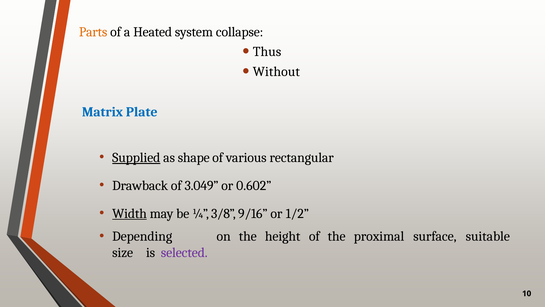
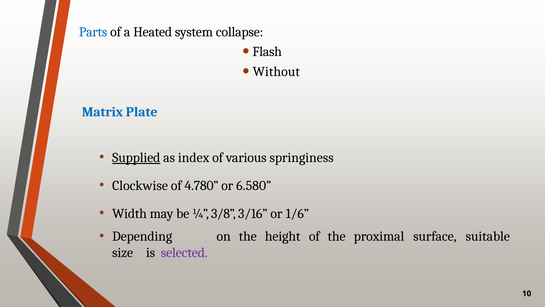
Parts colour: orange -> blue (93, 32)
Thus: Thus -> Flash (267, 52)
shape: shape -> index (194, 157)
rectangular: rectangular -> springiness (302, 157)
Drawback: Drawback -> Clockwise (140, 185)
3.049: 3.049 -> 4.780 (202, 185)
0.602: 0.602 -> 6.580 (254, 185)
Width underline: present -> none (130, 213)
9/16: 9/16 -> 3/16 (253, 213)
1/2: 1/2 -> 1/6 (297, 213)
